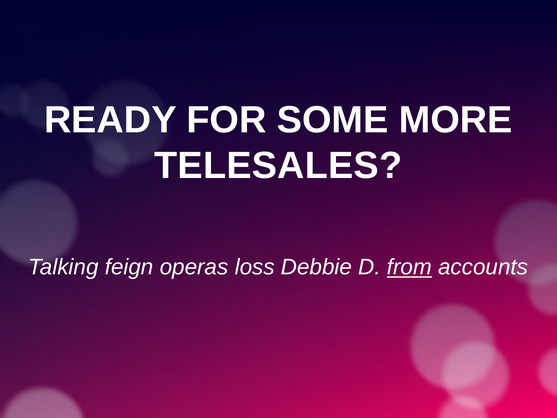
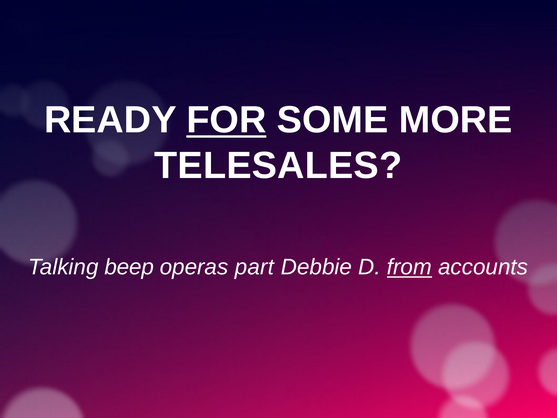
FOR underline: none -> present (226, 120)
feign: feign -> beep (129, 267)
loss: loss -> part (255, 267)
